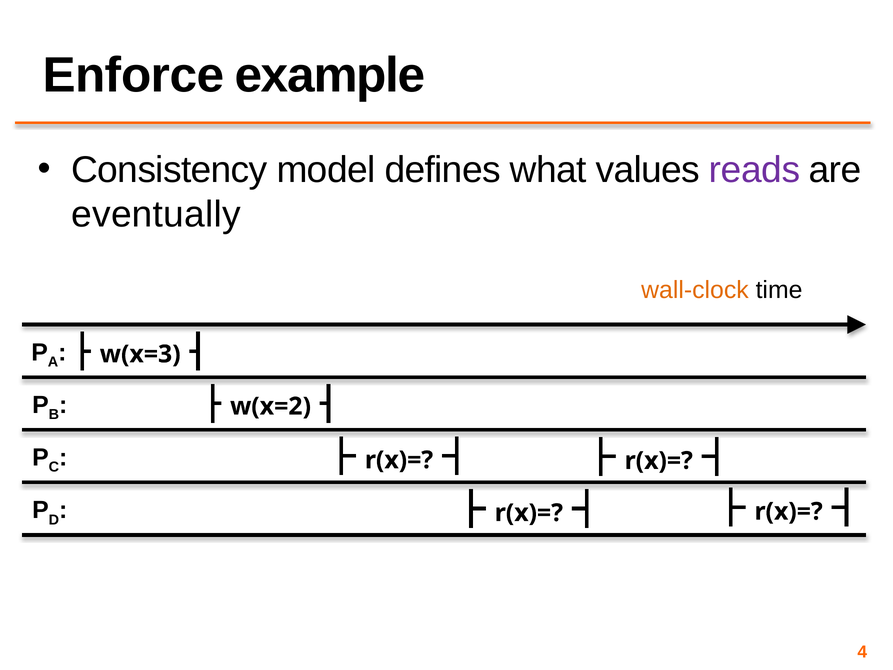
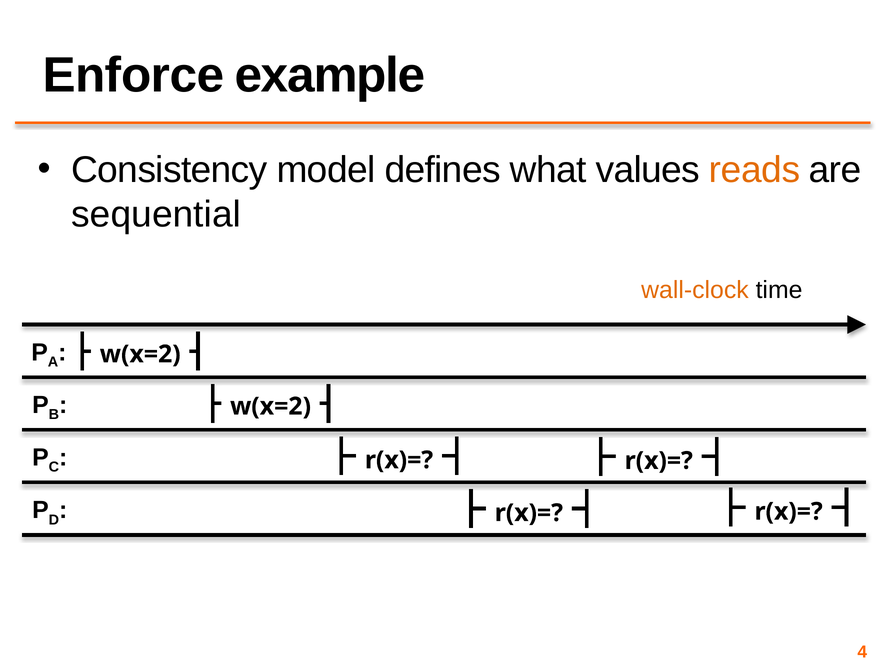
reads colour: purple -> orange (755, 170)
eventually: eventually -> sequential (156, 215)
w(x=3: w(x=3 -> w(x=2 (140, 354)
